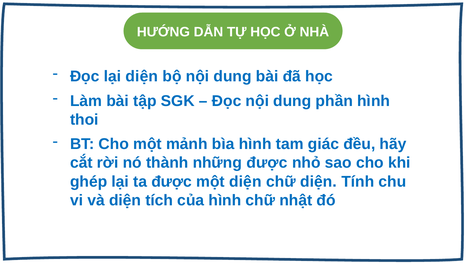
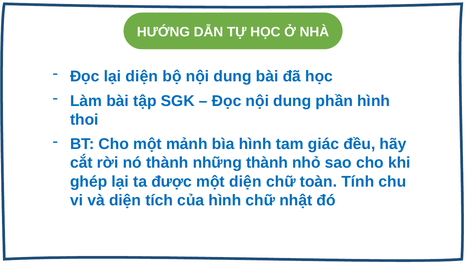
những được: được -> thành (267, 163)
chữ diện: diện -> toàn (319, 181)
